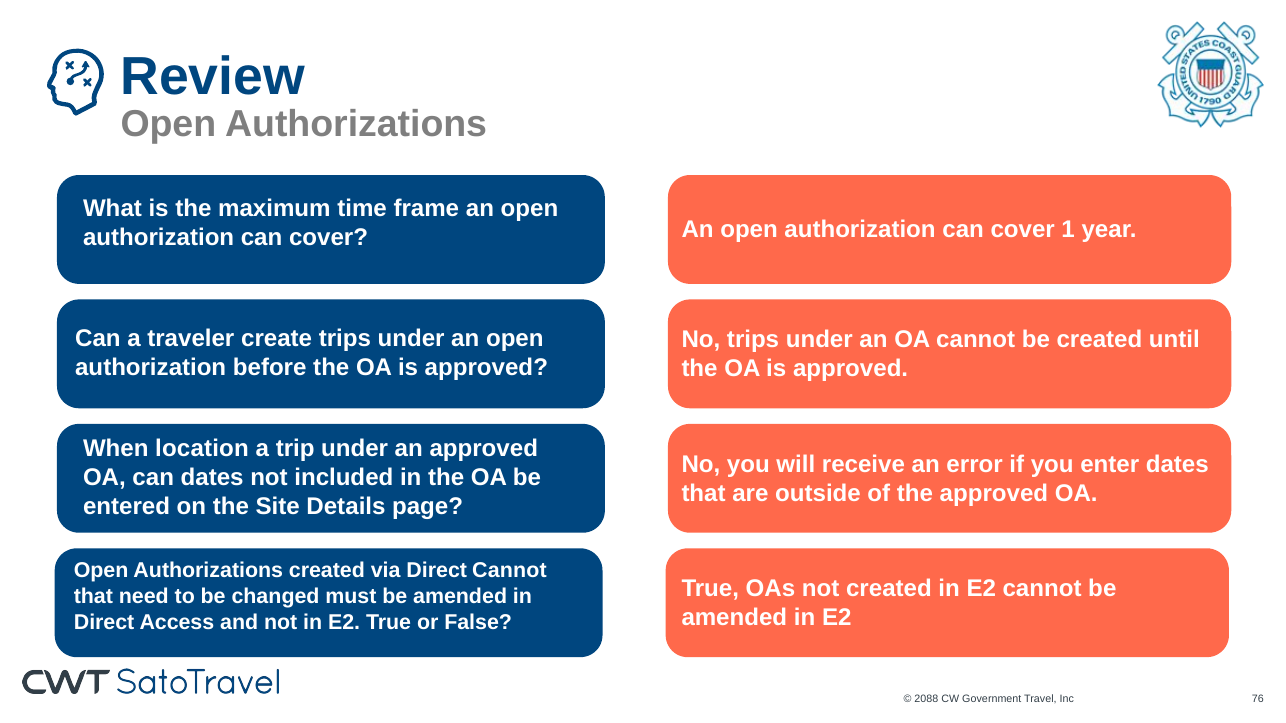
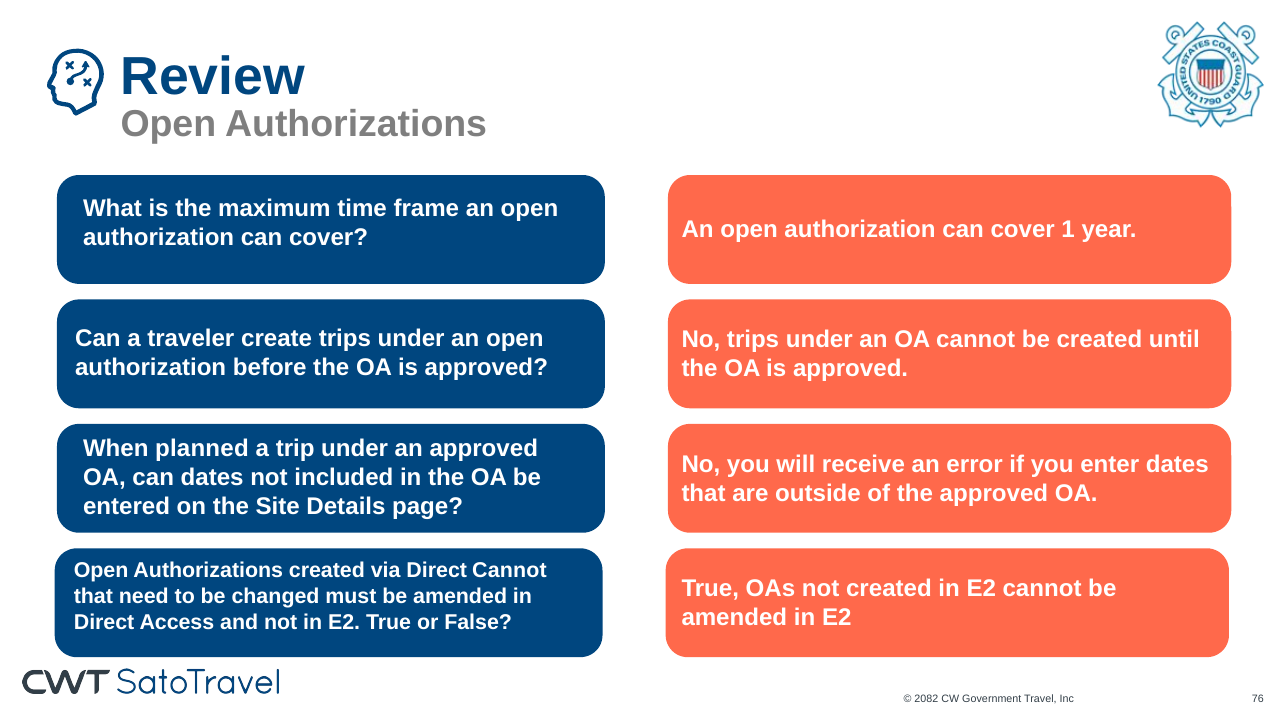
location: location -> planned (202, 449)
2088: 2088 -> 2082 (926, 699)
